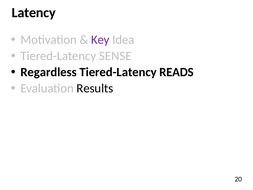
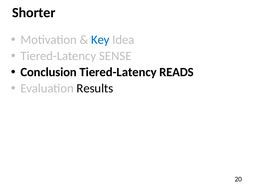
Latency: Latency -> Shorter (34, 13)
Key colour: purple -> blue (100, 40)
Regardless: Regardless -> Conclusion (49, 72)
